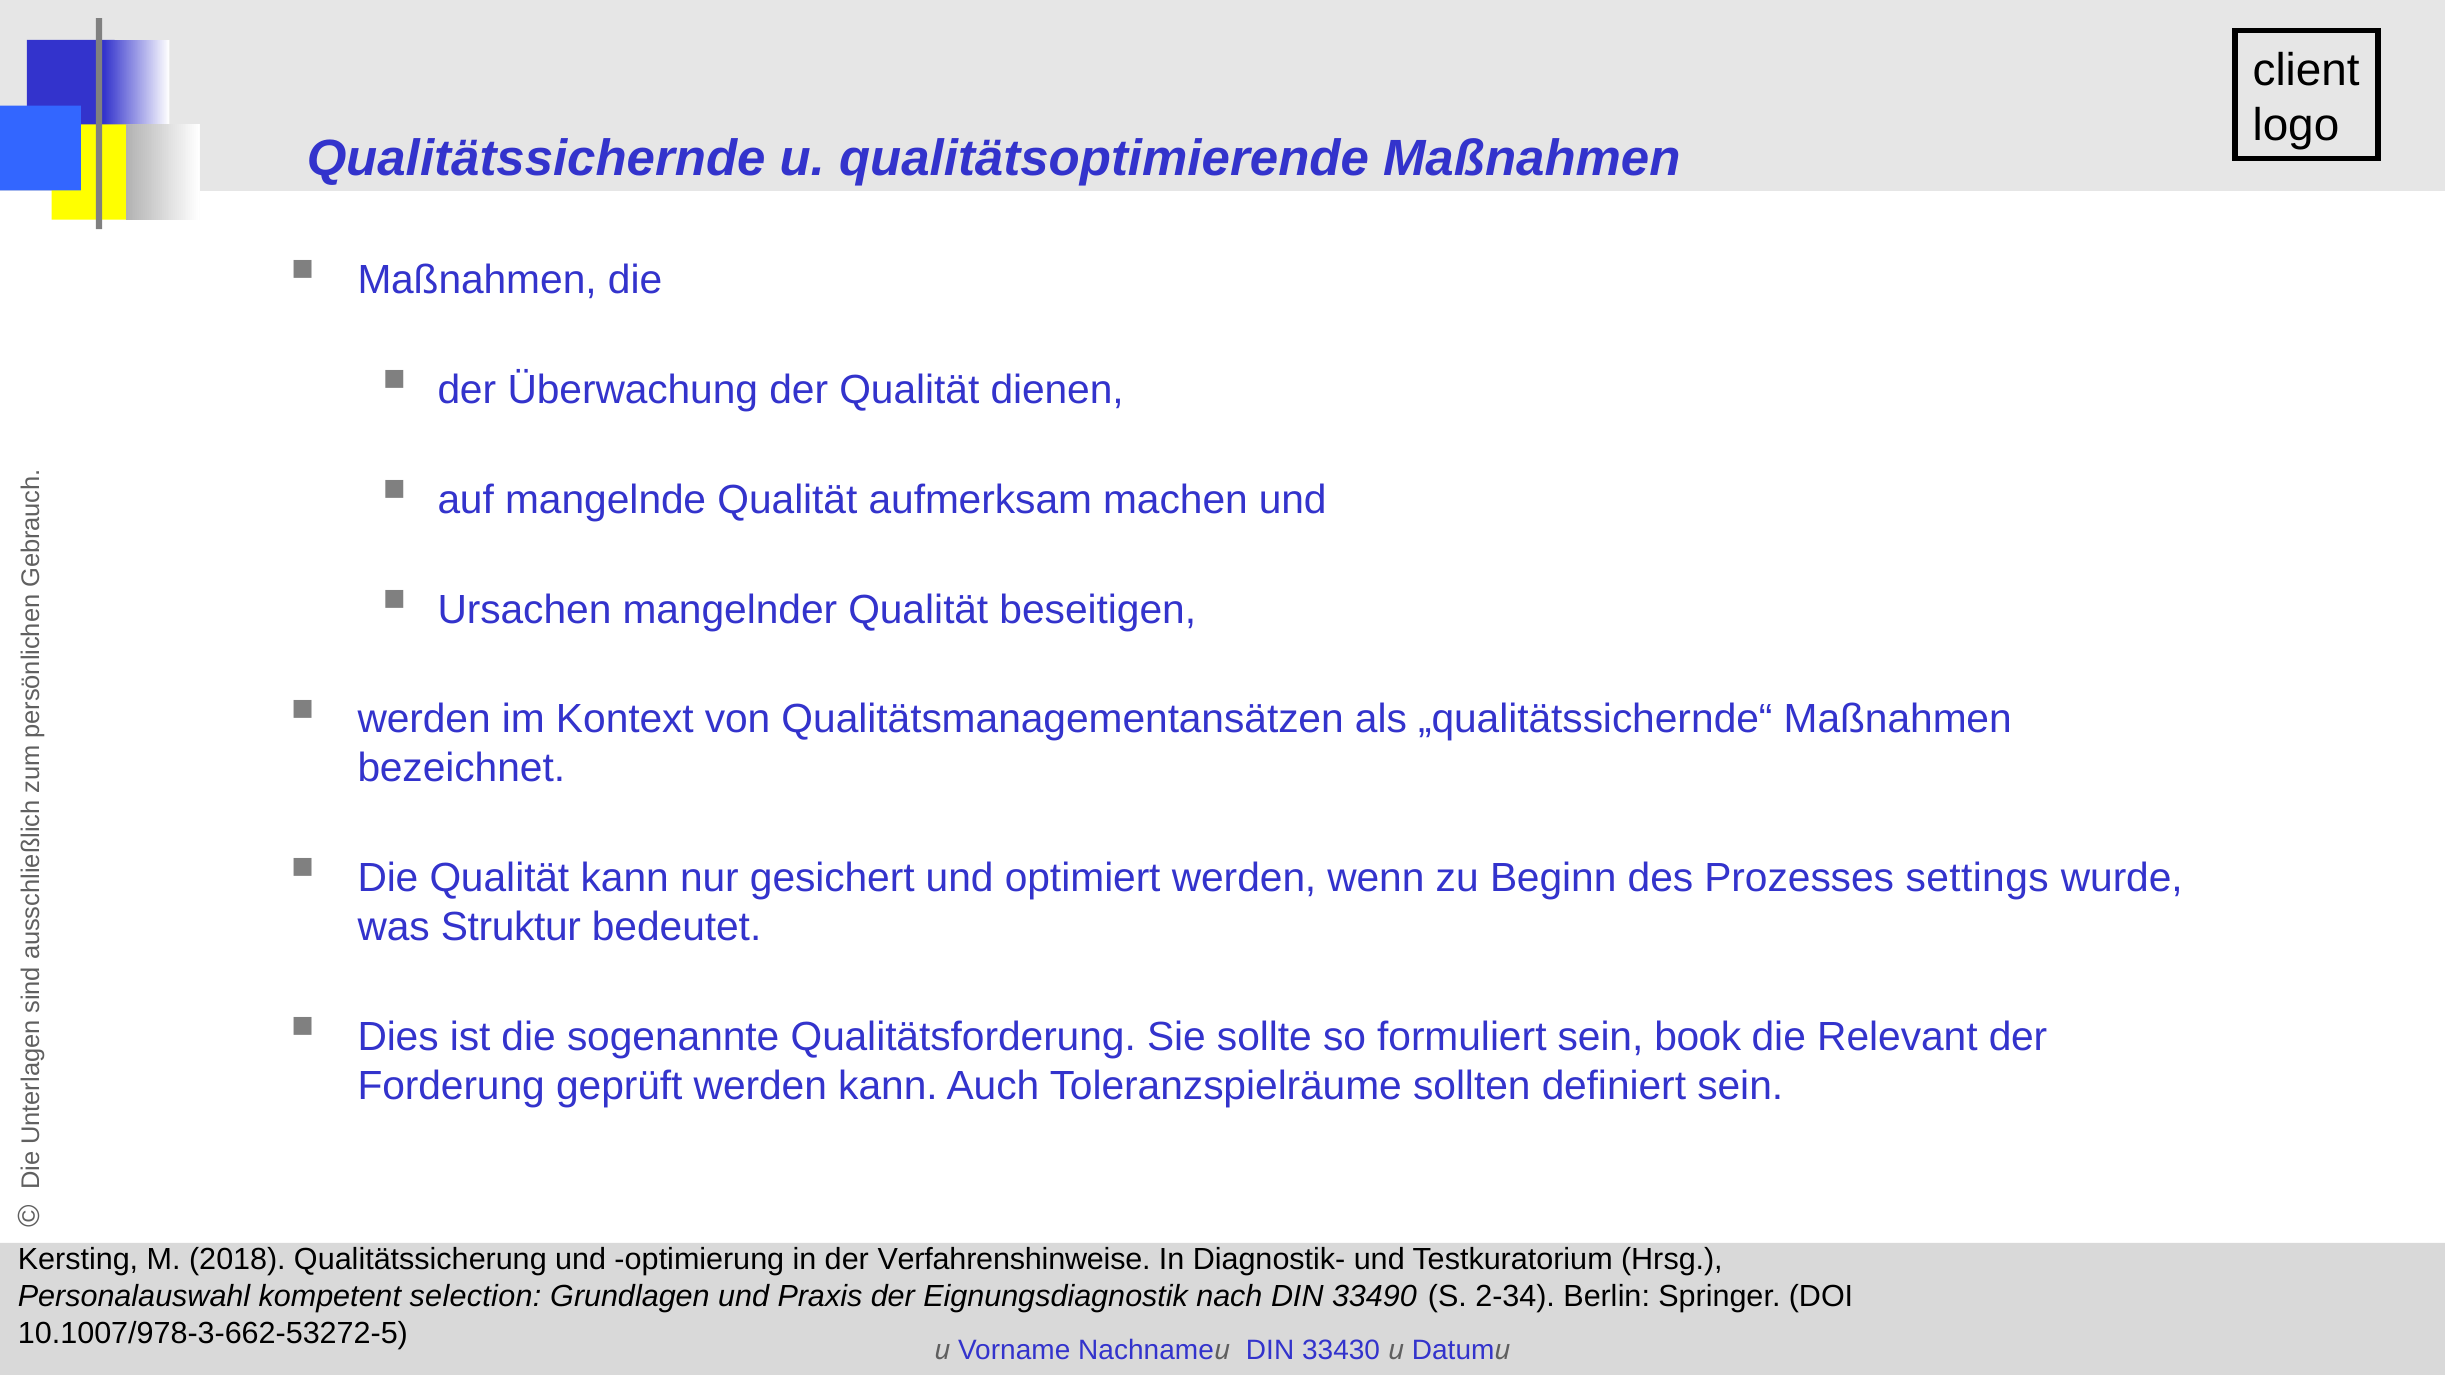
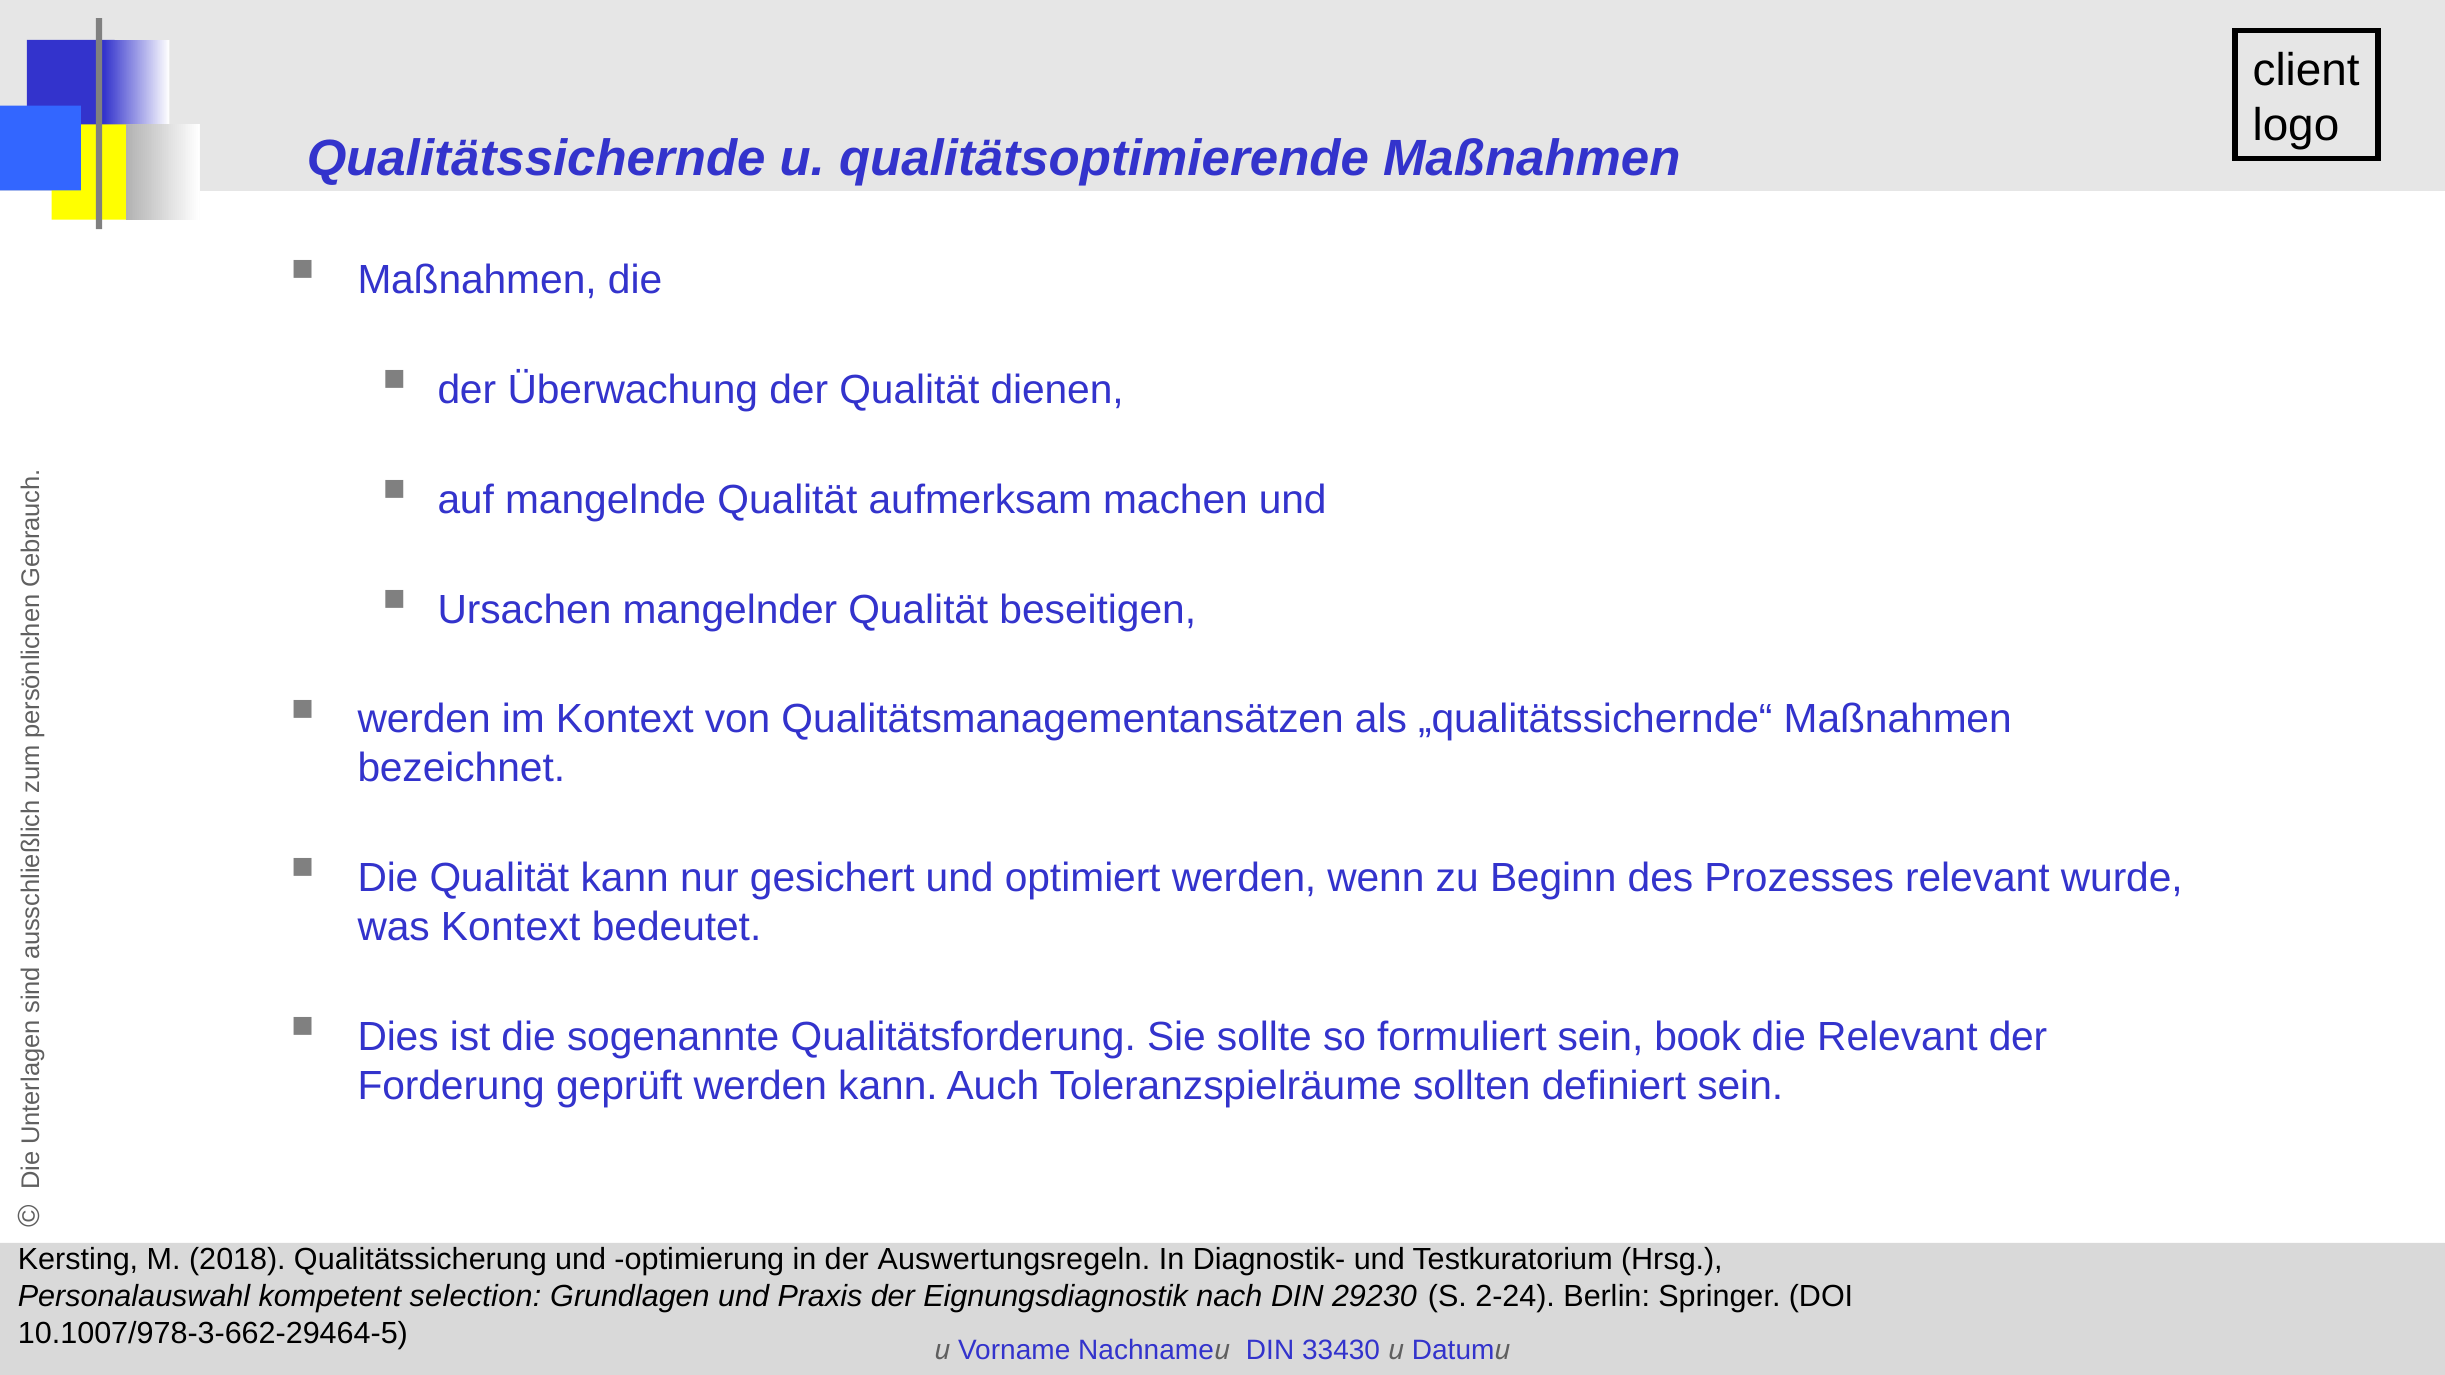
Prozesses settings: settings -> relevant (1977, 879)
was Struktur: Struktur -> Kontext (511, 927)
Verfahrenshinweise: Verfahrenshinweise -> Auswertungsregeln (1014, 1260)
33490: 33490 -> 29230 (1374, 1297)
2-34: 2-34 -> 2-24 (1515, 1297)
10.1007/978-3-662-53272-5: 10.1007/978-3-662-53272-5 -> 10.1007/978-3-662-29464-5 (213, 1333)
